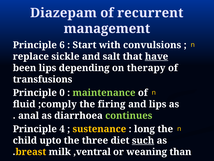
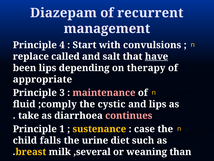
6: 6 -> 4 (62, 45)
sickle: sickle -> called (65, 56)
transfusions: transfusions -> appropriate (42, 79)
0: 0 -> 3 (62, 92)
maintenance colour: light green -> pink (104, 92)
firing: firing -> cystic (112, 104)
anal: anal -> take (29, 115)
continues colour: light green -> pink (129, 115)
4: 4 -> 1 (62, 129)
long: long -> case (144, 129)
upto: upto -> falls (50, 140)
three: three -> urine (95, 140)
such underline: present -> none (143, 140)
,ventral: ,ventral -> ,several (92, 151)
